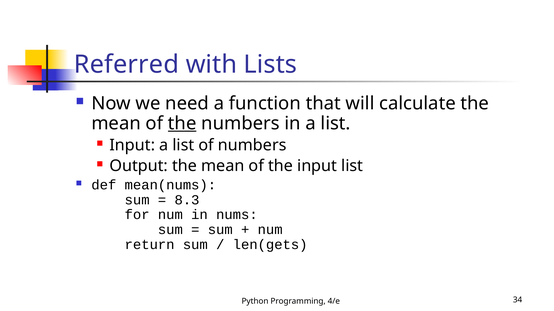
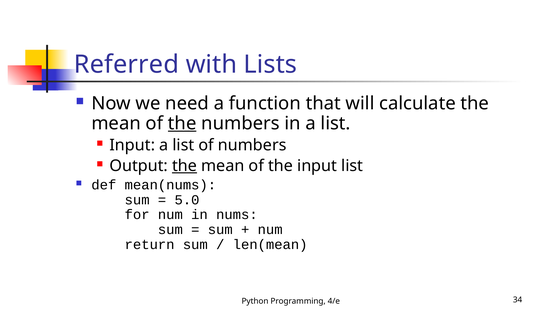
the underline: none -> present (185, 166)
8.3: 8.3 -> 5.0 (187, 200)
len(gets: len(gets -> len(mean (270, 245)
